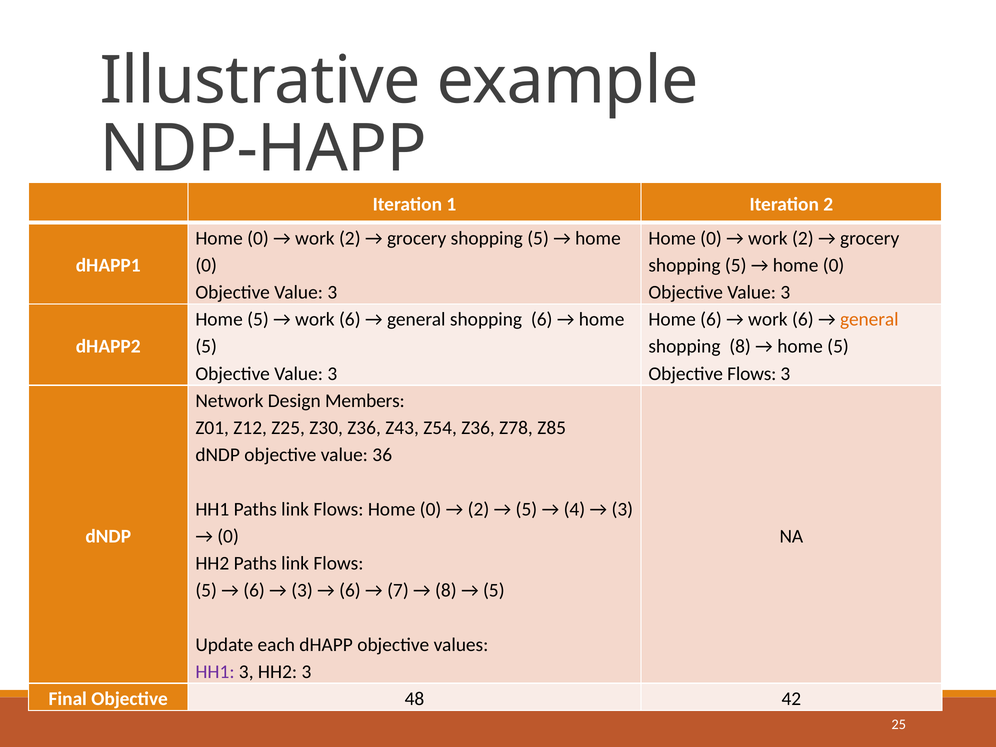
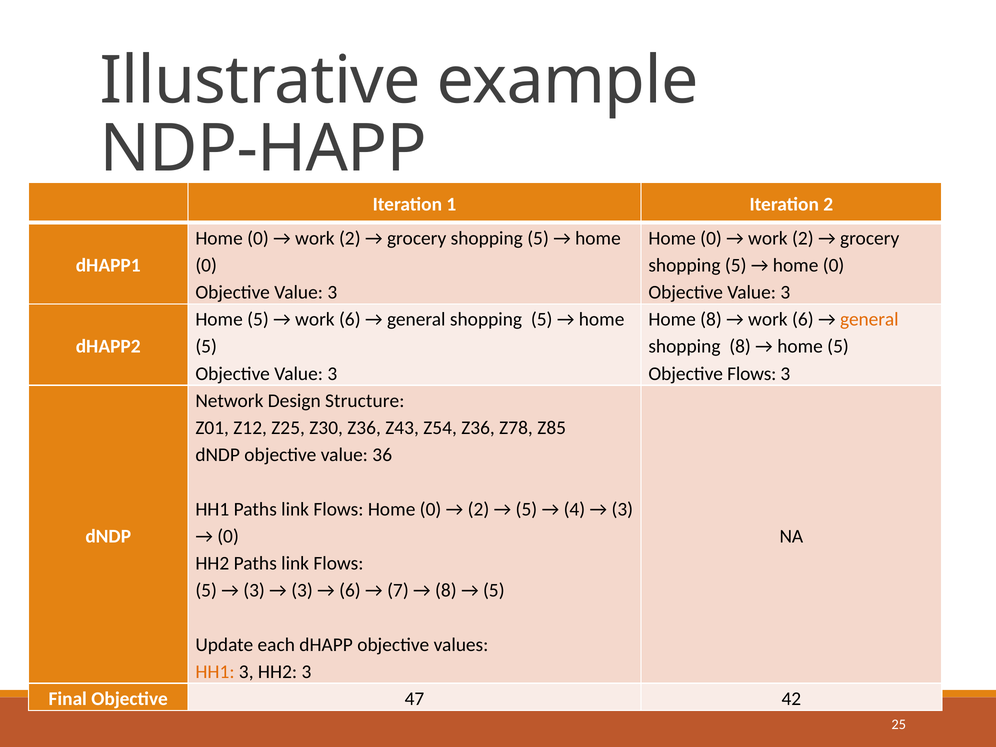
general shopping 6: 6 -> 5 (542, 319)
Home 6: 6 -> 8 (711, 319)
Members: Members -> Structure (365, 401)
6: 6 -> 3 (254, 590)
HH1 colour: purple -> orange (215, 672)
48: 48 -> 47 (414, 699)
